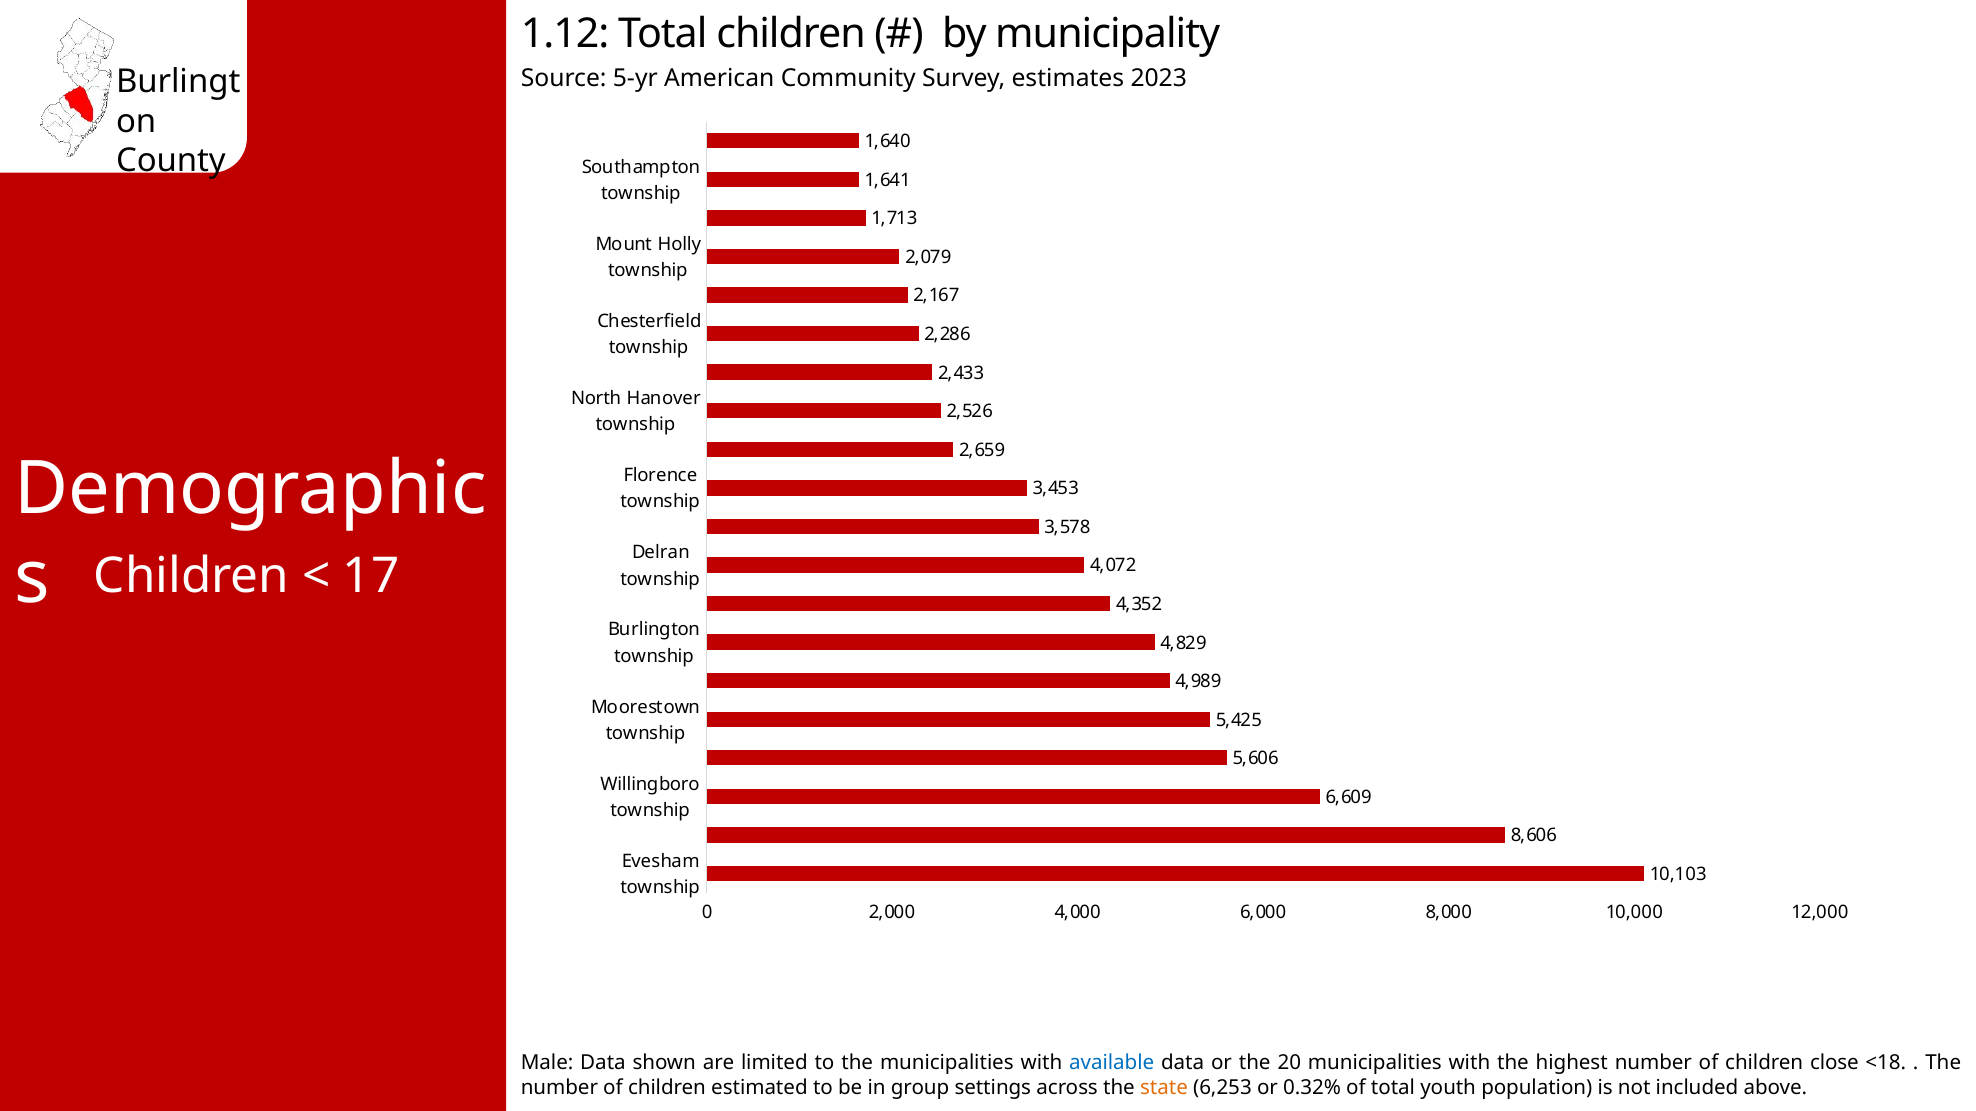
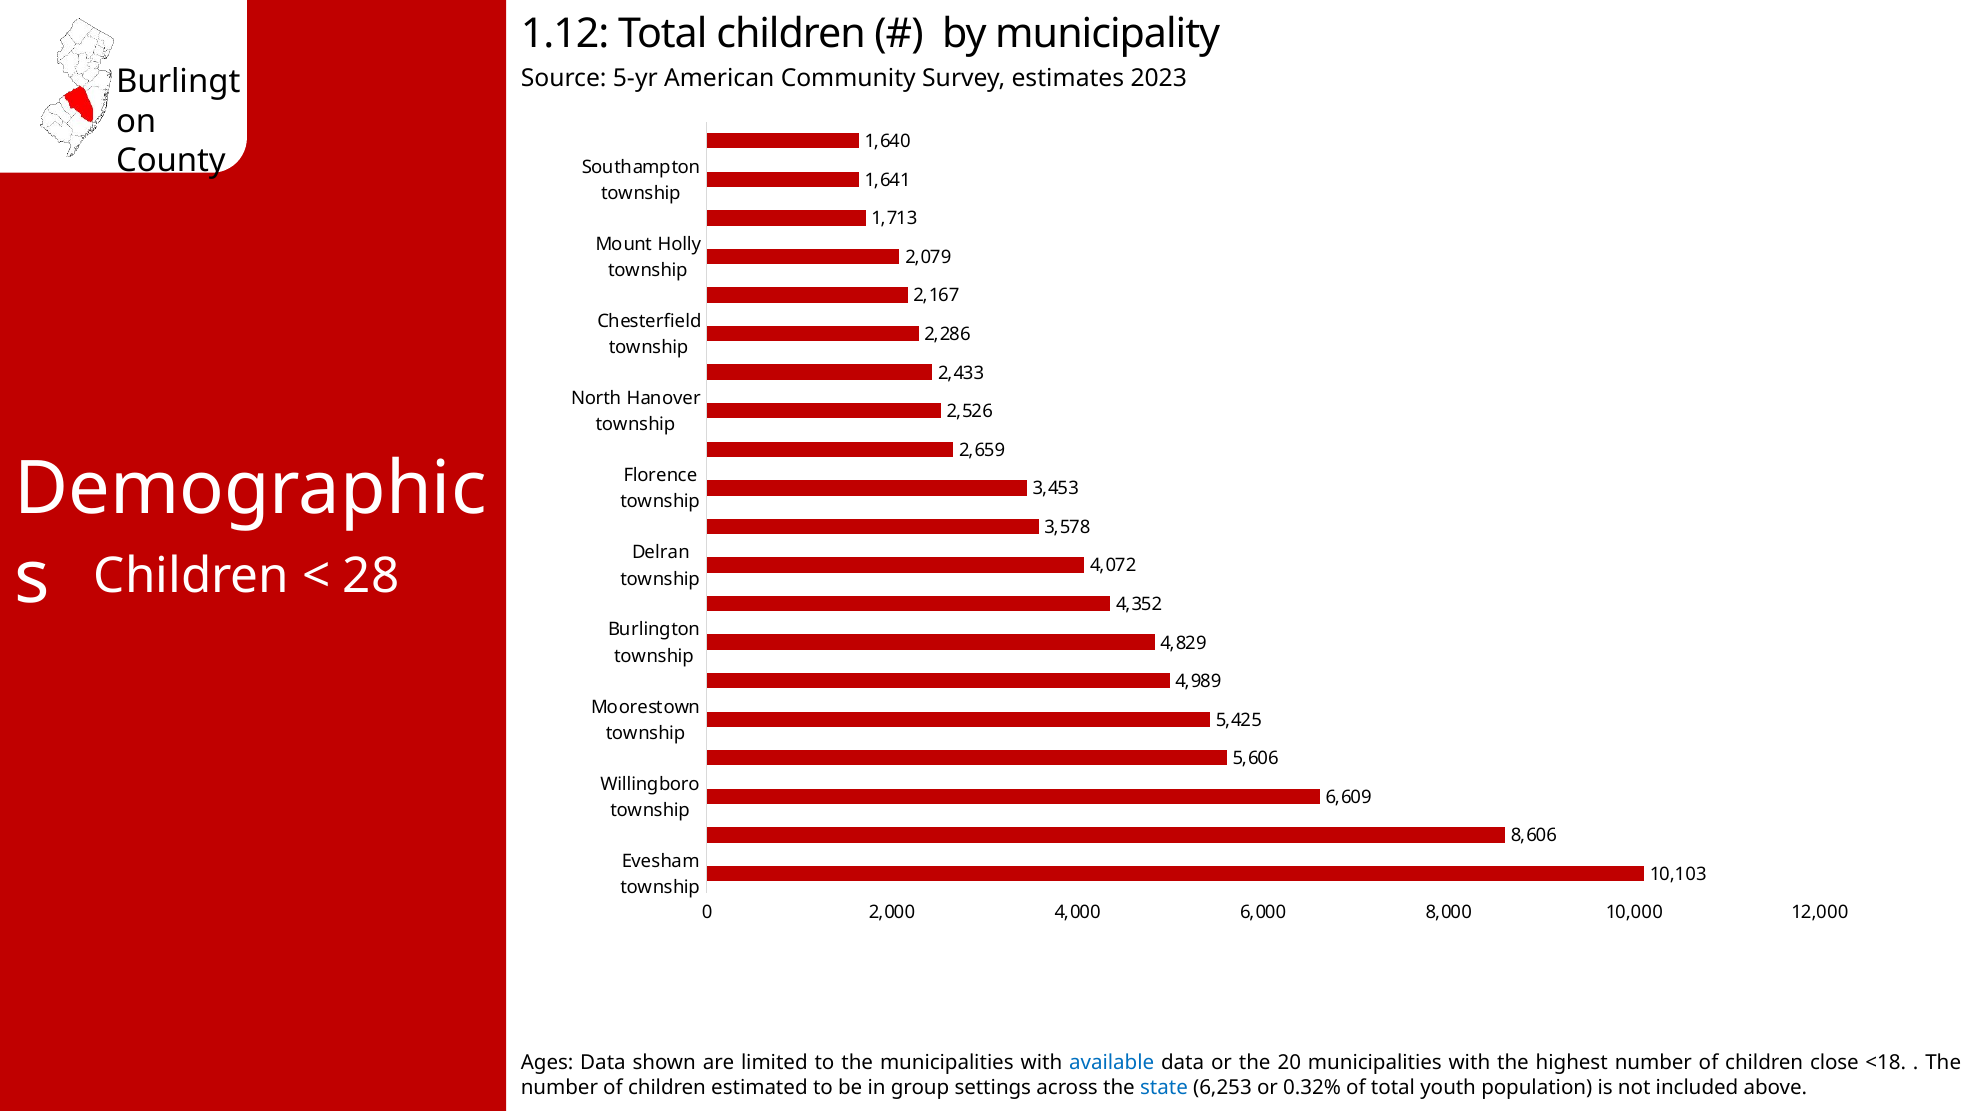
17: 17 -> 28 (371, 576)
Male: Male -> Ages (547, 1063)
state colour: orange -> blue (1164, 1088)
